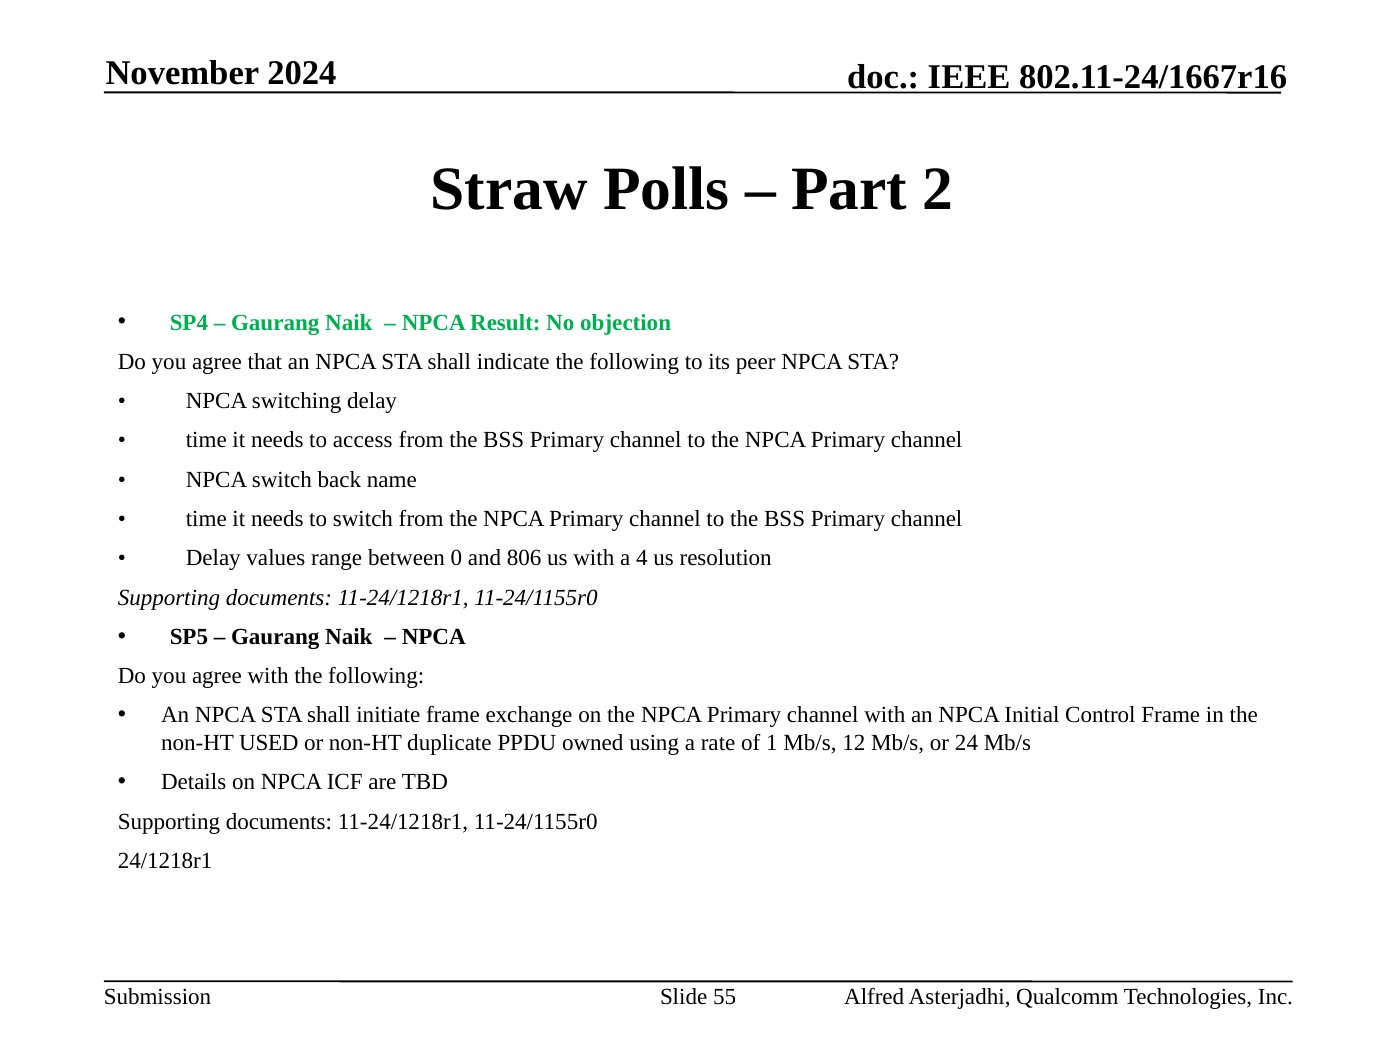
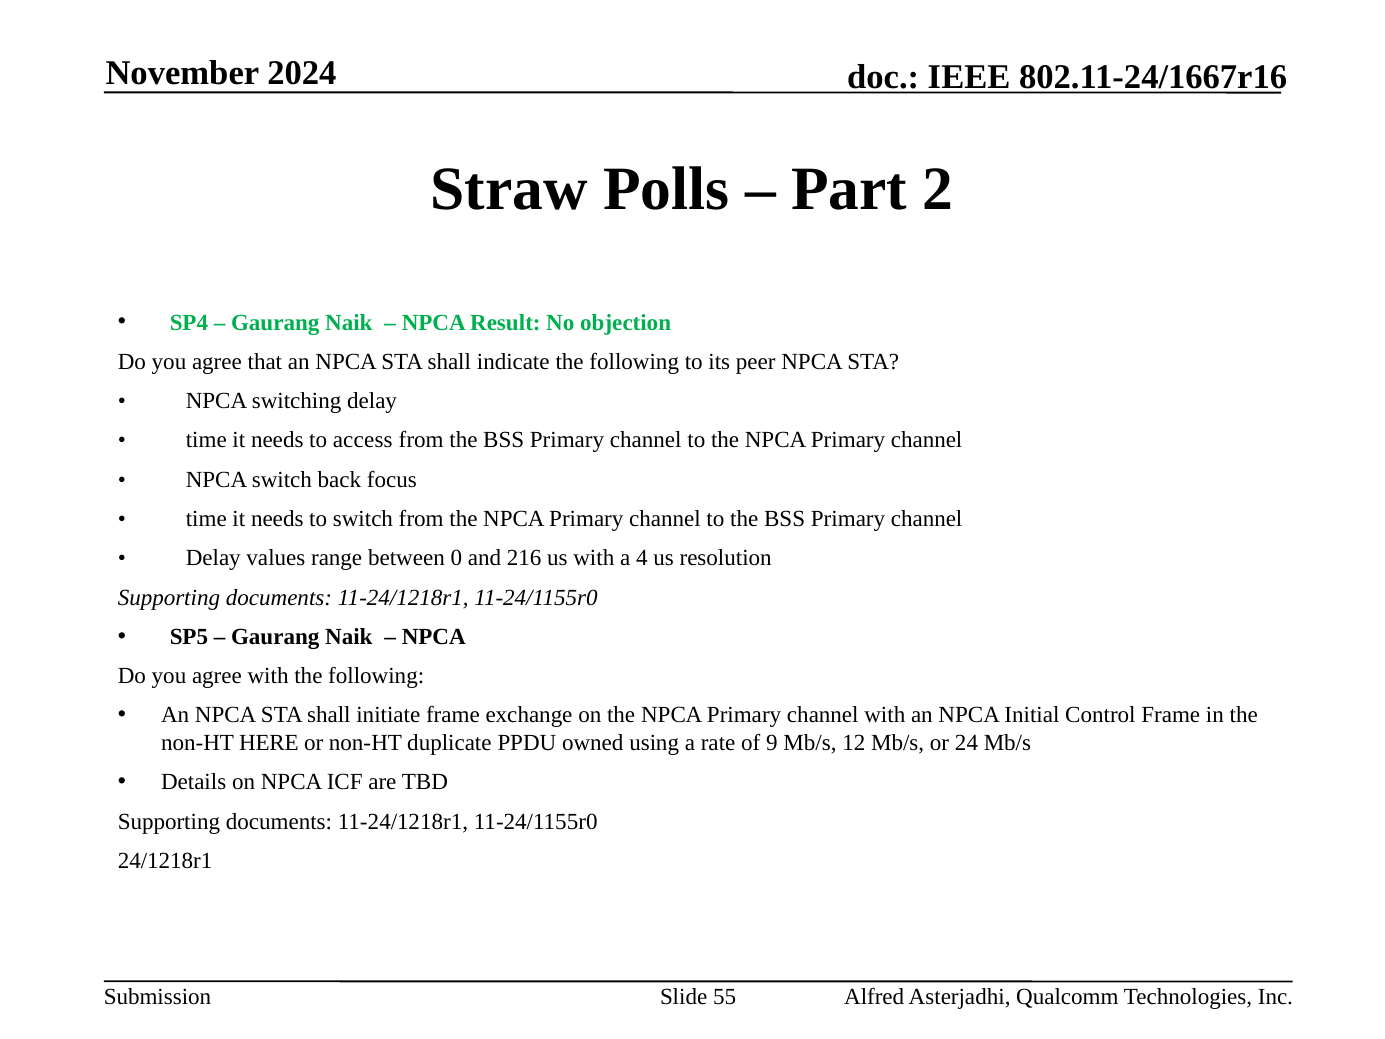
name: name -> focus (392, 480)
806: 806 -> 216 (524, 558)
USED: USED -> HERE (269, 743)
1: 1 -> 9 (772, 743)
